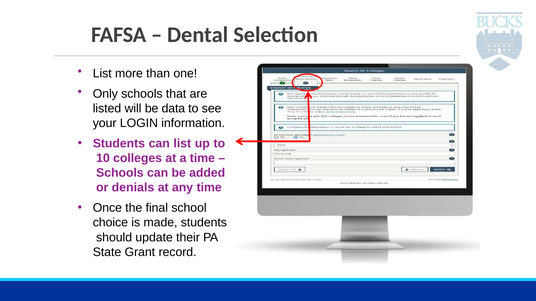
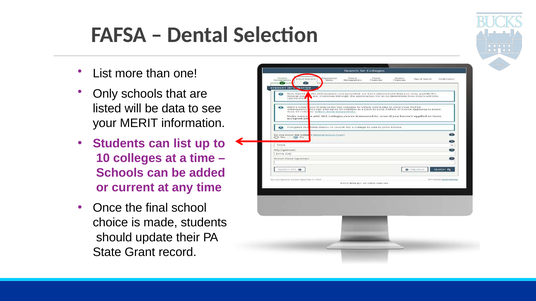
LOGIN: LOGIN -> MERIT (139, 123)
denials: denials -> current (133, 188)
